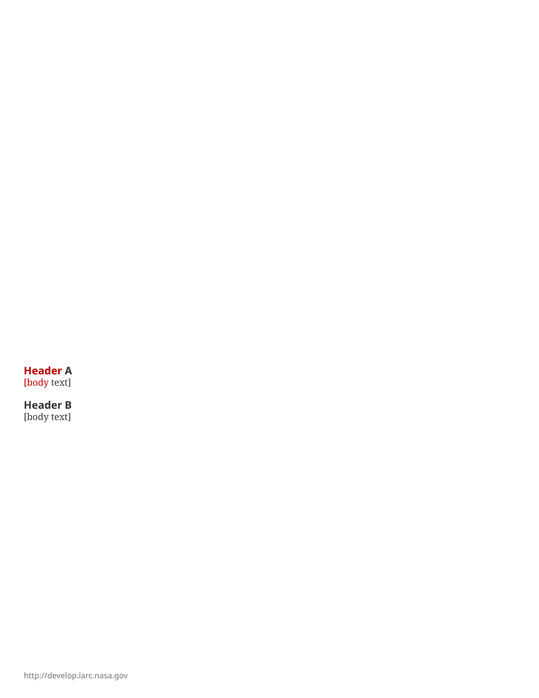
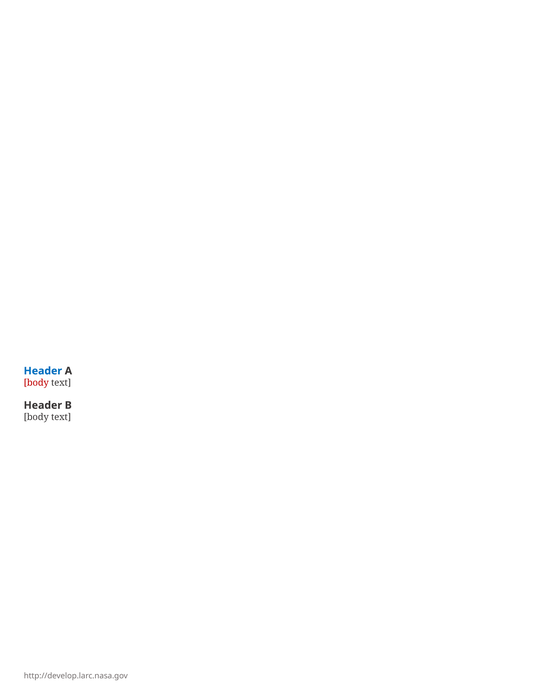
Header colour: red -> blue (43, 371)
